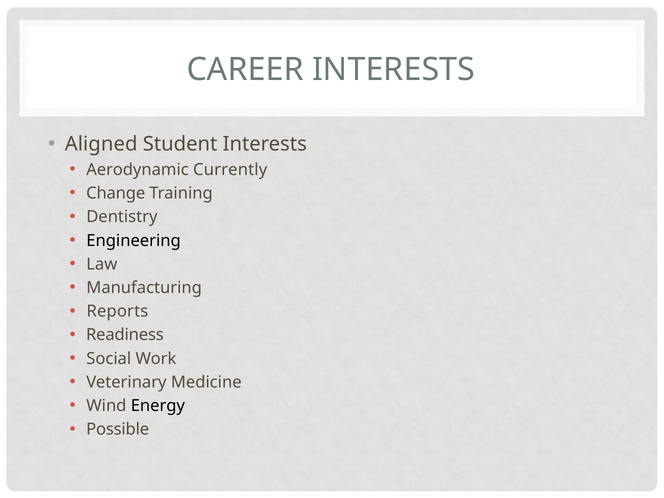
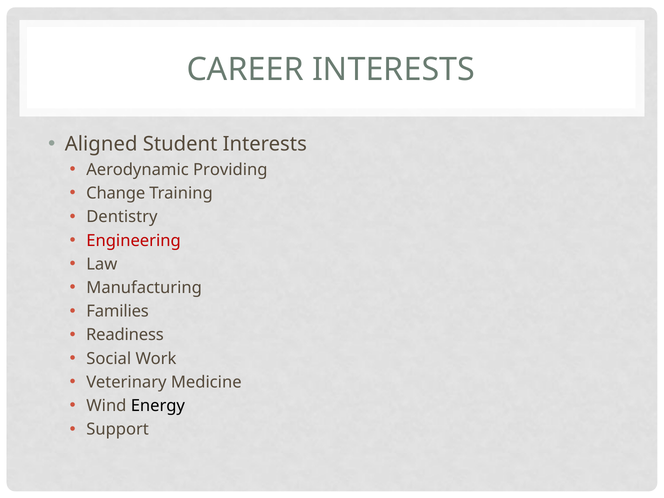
Currently: Currently -> Providing (230, 170)
Engineering colour: black -> red (134, 241)
Reports: Reports -> Families (118, 311)
Possible: Possible -> Support (118, 429)
